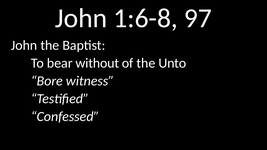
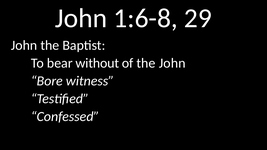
97: 97 -> 29 (198, 18)
the Unto: Unto -> John (172, 63)
